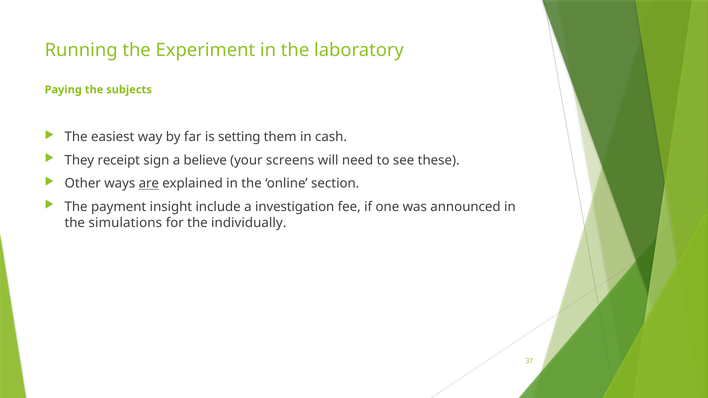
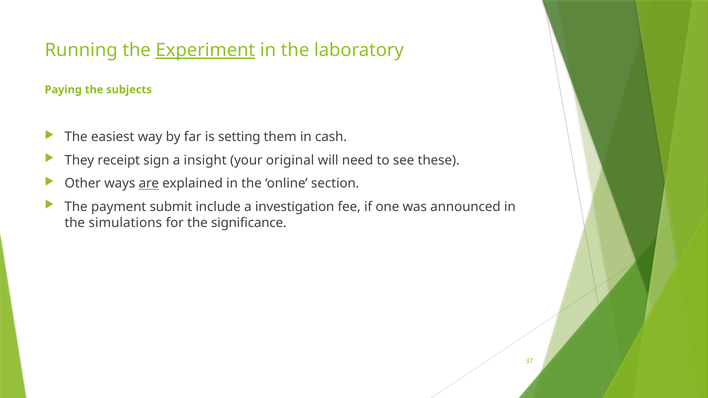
Experiment underline: none -> present (205, 50)
believe: believe -> insight (205, 160)
screens: screens -> original (290, 160)
insight: insight -> submit (171, 207)
individually: individually -> significance (249, 223)
